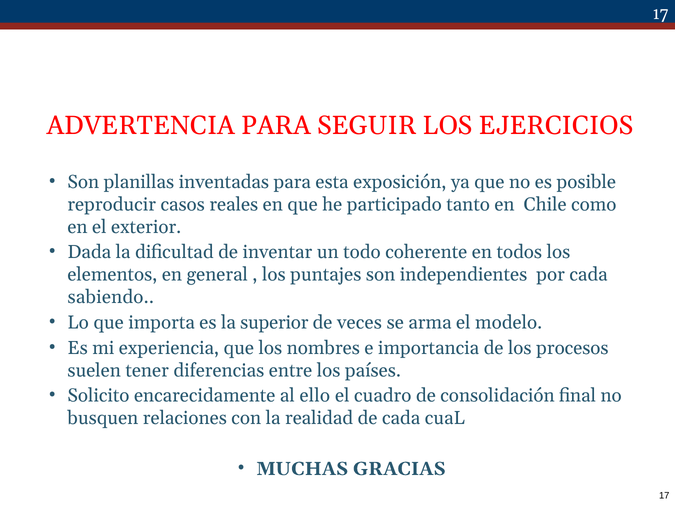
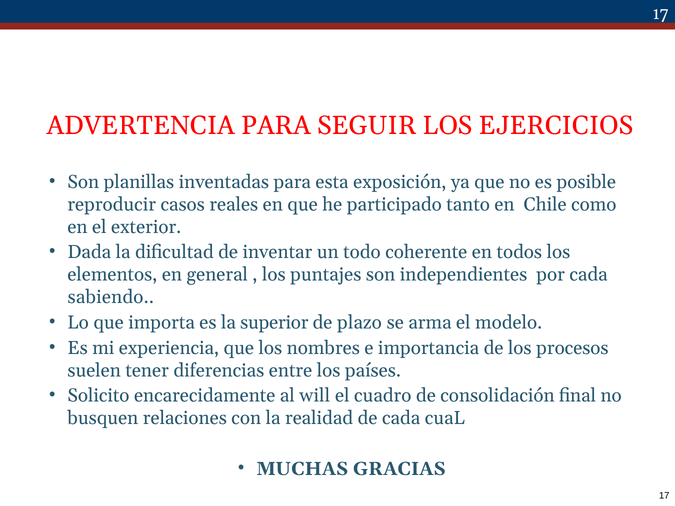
veces: veces -> plazo (359, 323)
ello: ello -> will (315, 396)
